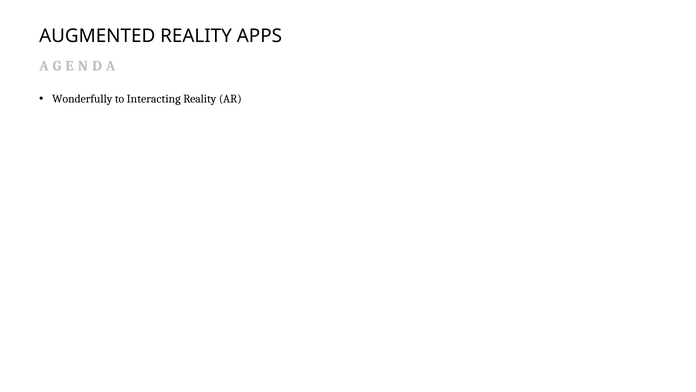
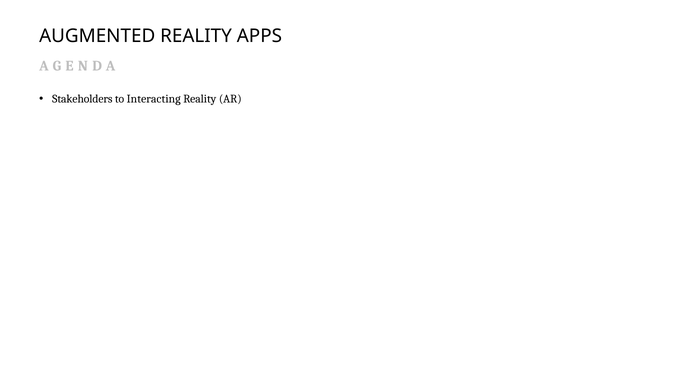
Wonderfully: Wonderfully -> Stakeholders (82, 99)
